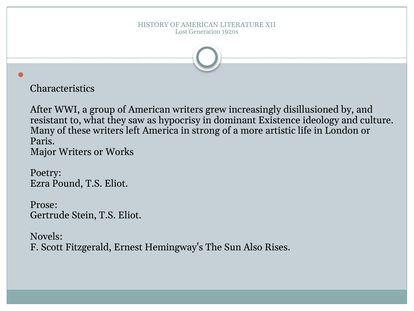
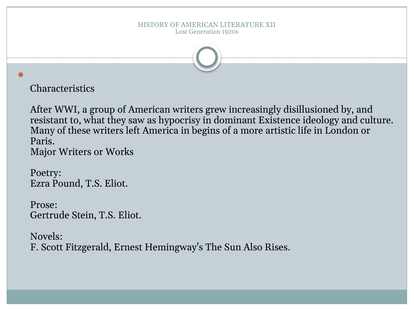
strong: strong -> begins (206, 131)
